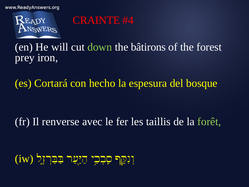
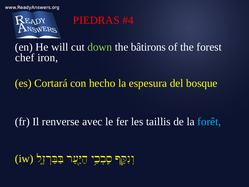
CRAINTE: CRAINTE -> PIEDRAS (96, 20)
prey: prey -> chef (25, 58)
forêt colour: light green -> light blue (209, 121)
